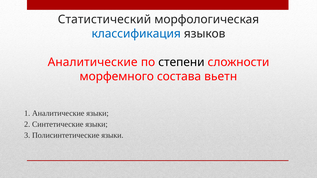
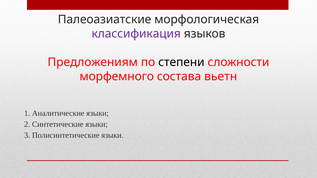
Статистический: Статистический -> Палеоазиатские (105, 20)
классификация colour: blue -> purple (136, 34)
Аналитические: Аналитические -> Предложениям (93, 62)
